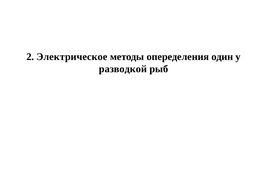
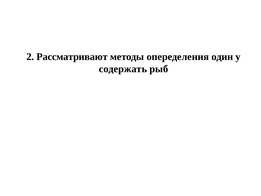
Электрическое: Электрическое -> Рассматривают (72, 57)
разводкой: разводкой -> содержать (123, 69)
